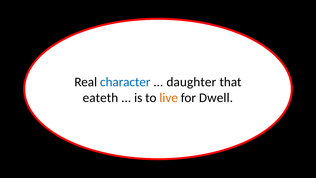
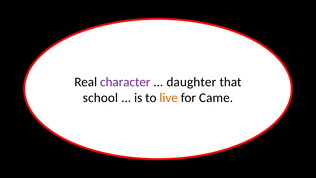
character colour: blue -> purple (125, 82)
eateth: eateth -> school (100, 98)
Dwell: Dwell -> Came (216, 98)
